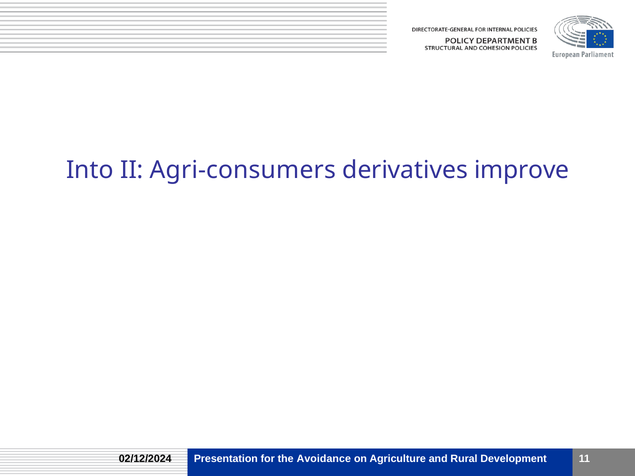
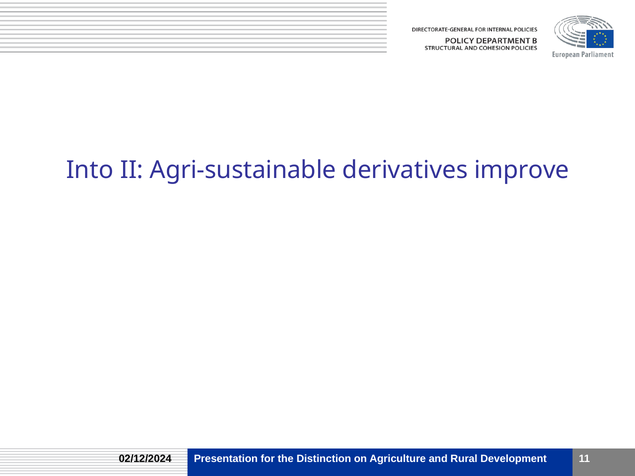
Agri-consumers: Agri-consumers -> Agri-sustainable (243, 170)
Avoidance: Avoidance -> Distinction (324, 459)
